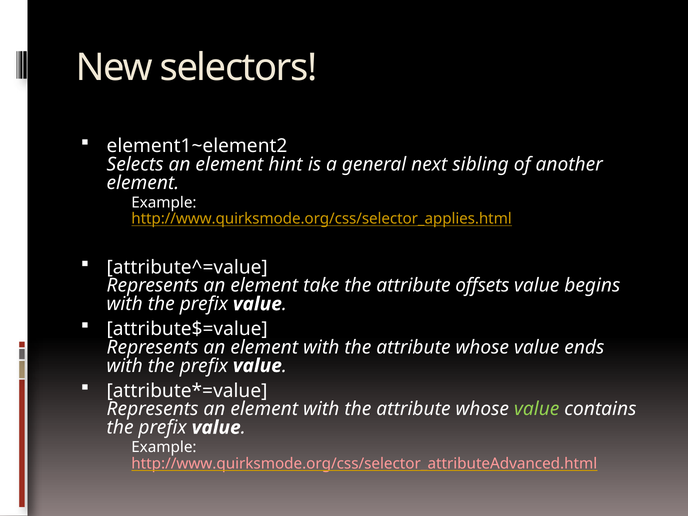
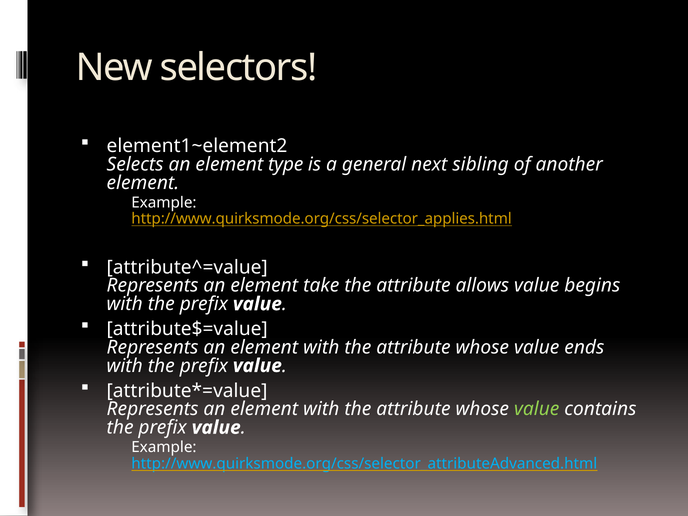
hint: hint -> type (286, 164)
offsets: offsets -> allows (482, 286)
http://www.quirksmode.org/css/selector_attributeAdvanced.html colour: pink -> light blue (364, 464)
